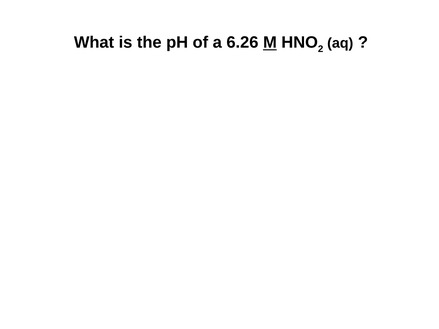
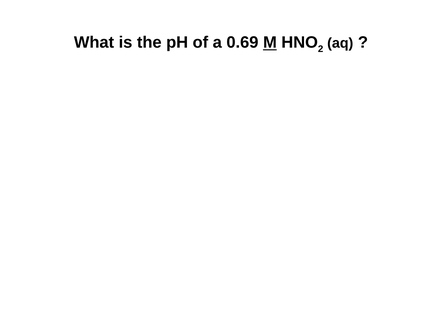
6.26: 6.26 -> 0.69 (242, 42)
